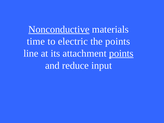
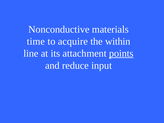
Nonconductive underline: present -> none (59, 29)
electric: electric -> acquire (73, 41)
the points: points -> within (118, 41)
